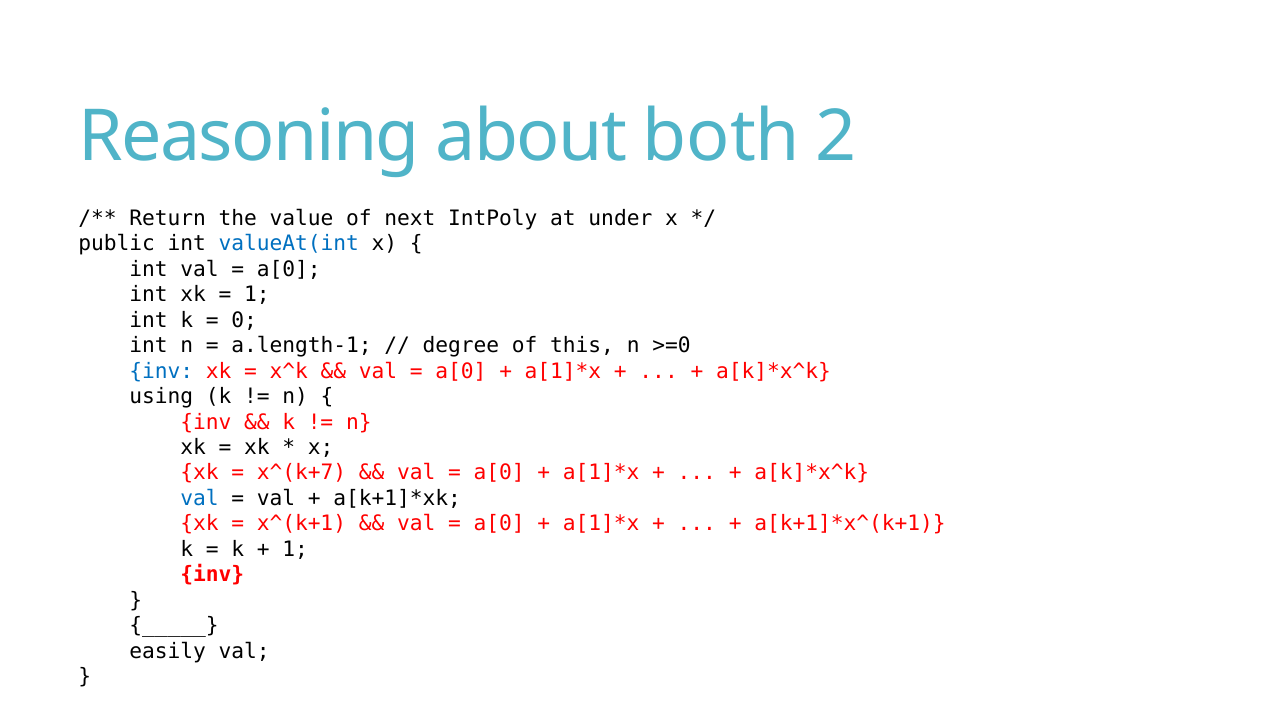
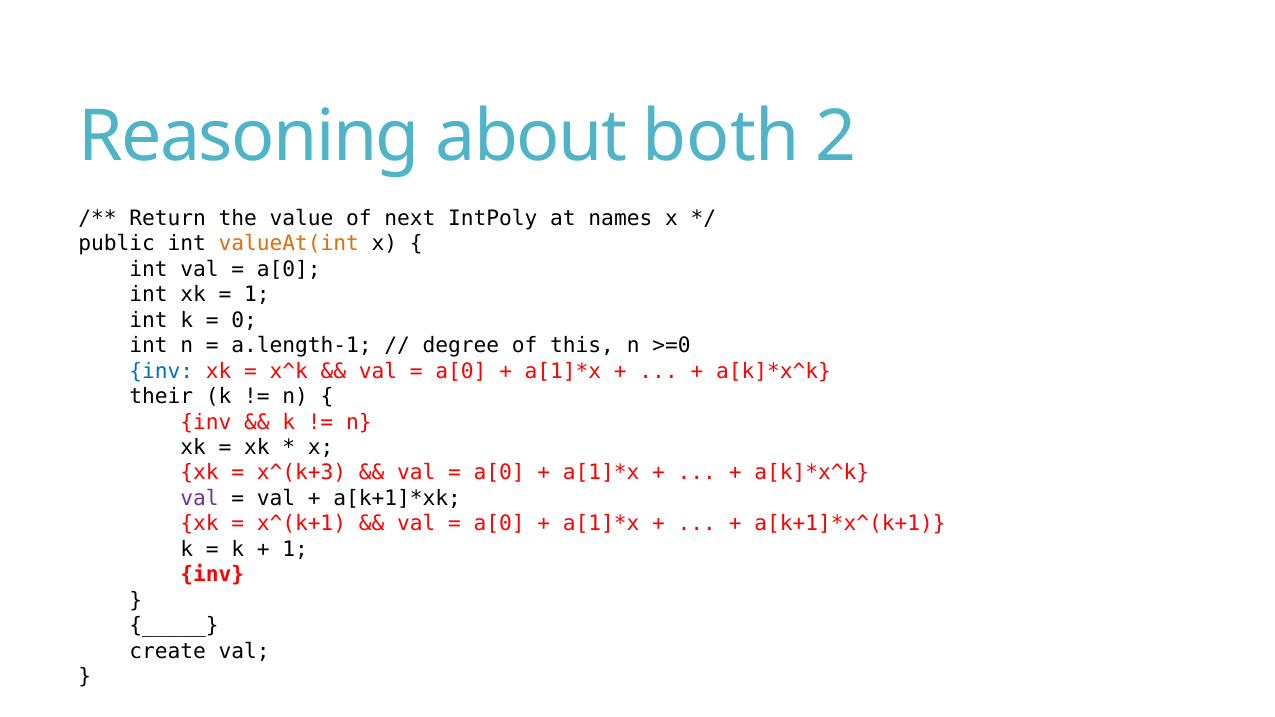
under: under -> names (620, 218)
valueAt(int colour: blue -> orange (289, 244)
using: using -> their (161, 397)
x^(k+7: x^(k+7 -> x^(k+3 (301, 473)
val colour: blue -> purple (199, 499)
easily: easily -> create (168, 652)
